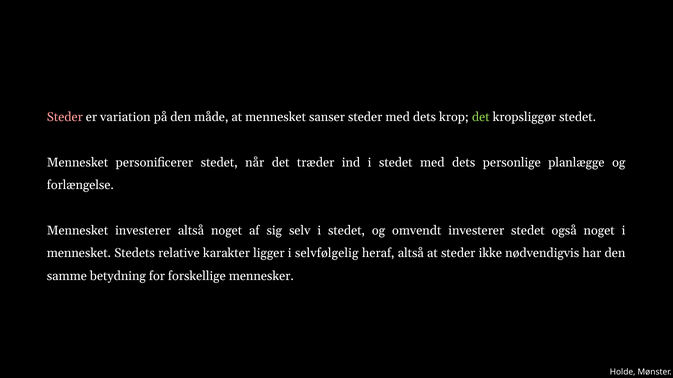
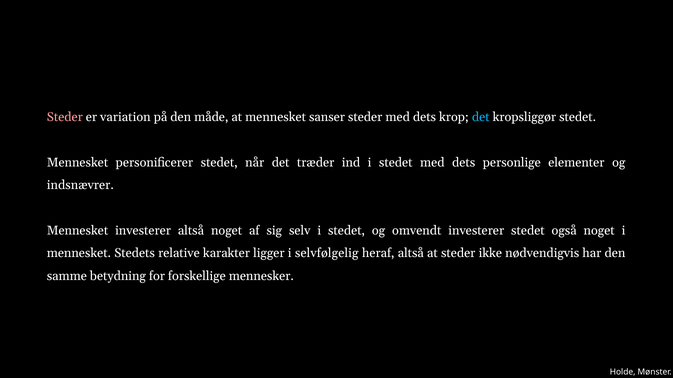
det colour: light green -> light blue (481, 117)
planlægge: planlægge -> elementer (576, 163)
forlængelse: forlængelse -> indsnævrer (80, 185)
